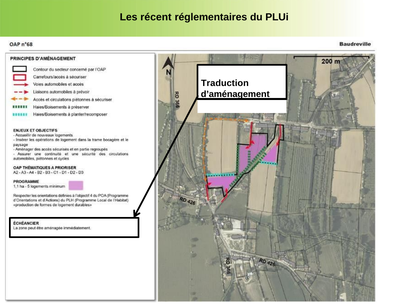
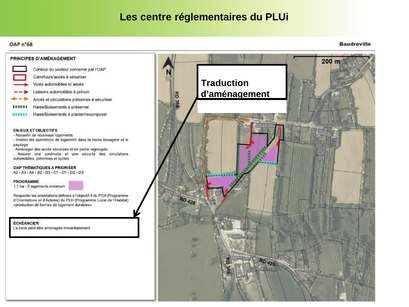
récent: récent -> centre (156, 17)
